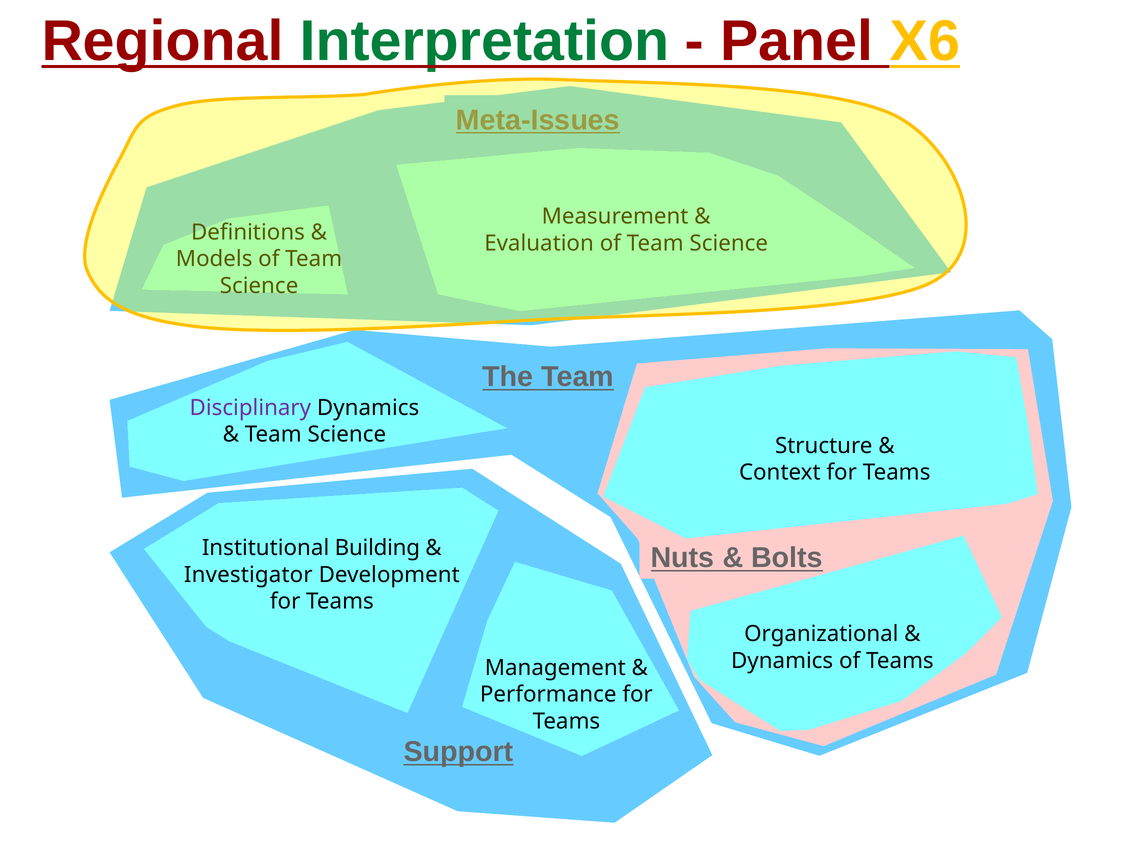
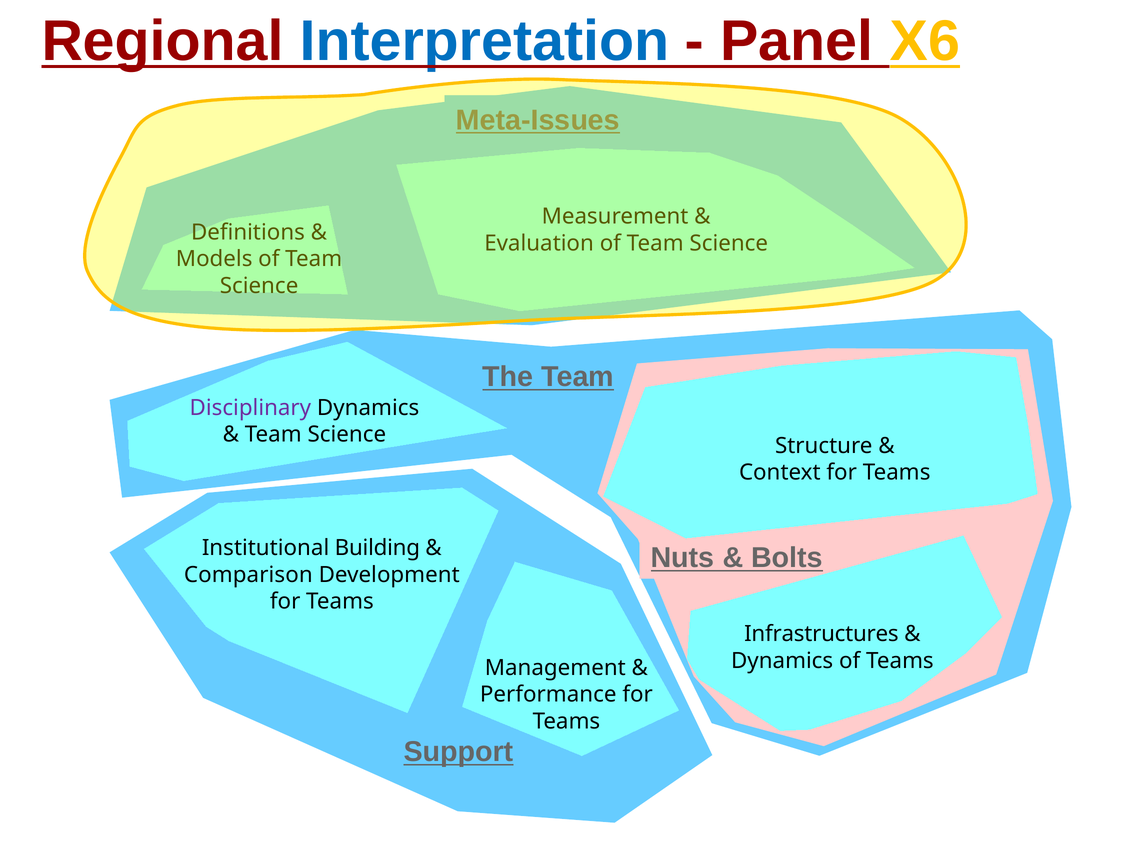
Interpretation colour: green -> blue (484, 41)
Investigator: Investigator -> Comparison (248, 575)
Organizational: Organizational -> Infrastructures (821, 634)
